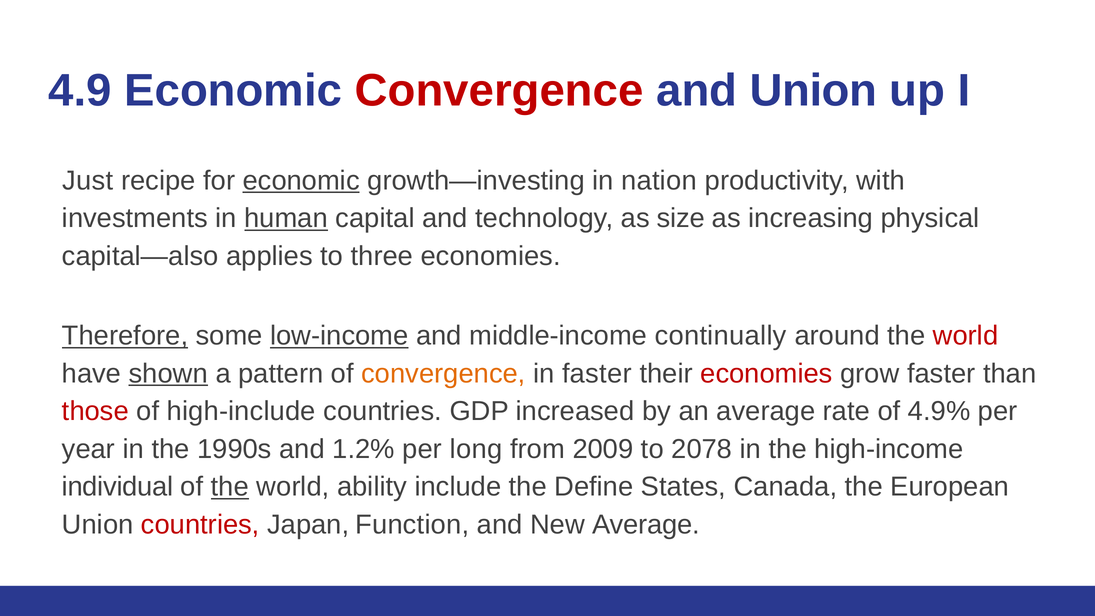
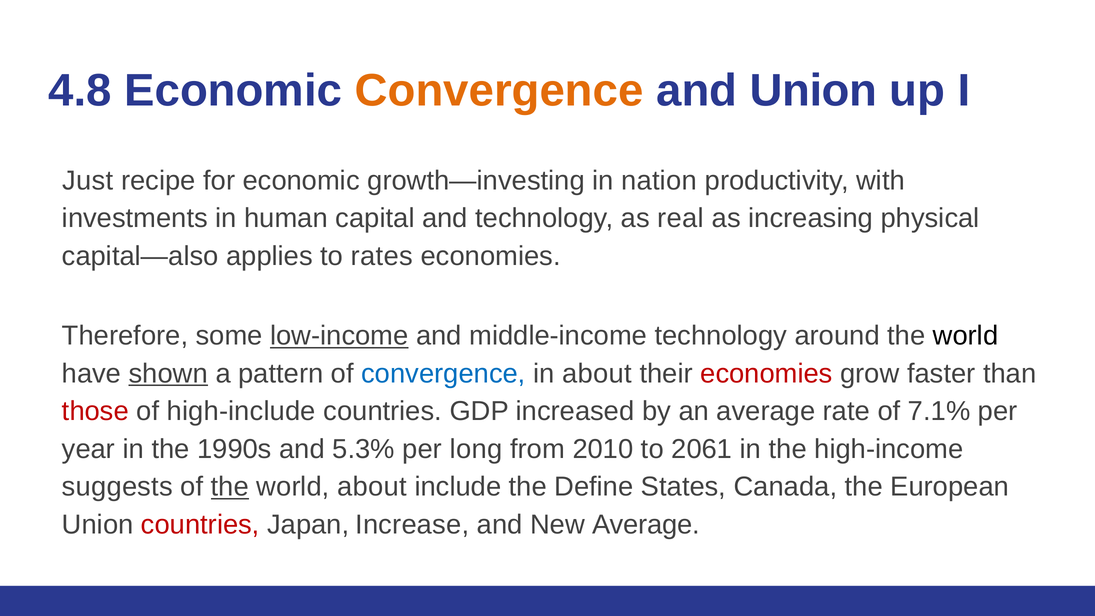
4.9: 4.9 -> 4.8 (80, 91)
Convergence colour: red -> orange (499, 91)
economic underline: present -> none (301, 181)
human underline: present -> none (286, 218)
size: size -> real (681, 218)
three: three -> rates (382, 256)
Therefore underline: present -> none (125, 336)
middle-income continually: continually -> technology (721, 336)
world colour: red -> black (966, 336)
convergence colour: orange -> blue (443, 374)
in faster: faster -> about (597, 374)
4.9%: 4.9% -> 7.1% (939, 411)
1.2%: 1.2% -> 5.3% (364, 449)
2009: 2009 -> 2010 (603, 449)
2078: 2078 -> 2061 (702, 449)
individual: individual -> suggests (117, 487)
world ability: ability -> about (372, 487)
Function: Function -> Increase (412, 525)
